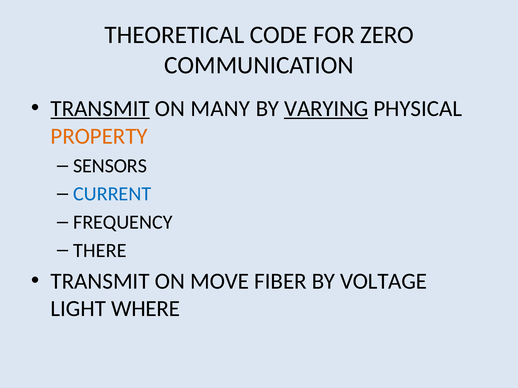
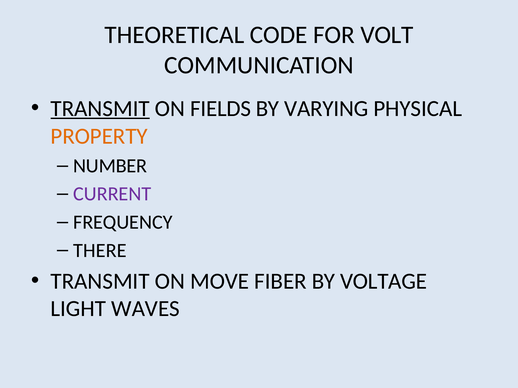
ZERO: ZERO -> VOLT (387, 35)
MANY: MANY -> FIELDS (221, 109)
VARYING underline: present -> none (326, 109)
SENSORS: SENSORS -> NUMBER (110, 166)
CURRENT colour: blue -> purple (112, 194)
WHERE: WHERE -> WAVES (146, 309)
